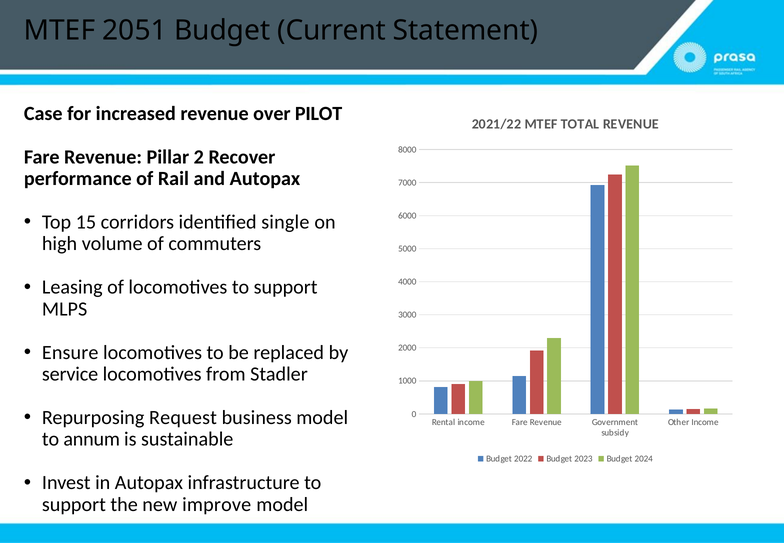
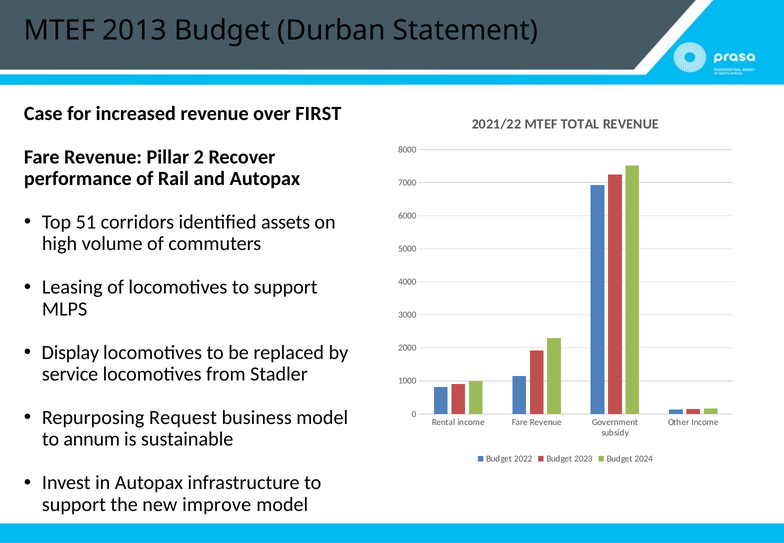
2051: 2051 -> 2013 (135, 31)
Current: Current -> Durban (331, 31)
PILOT: PILOT -> FIRST (318, 113)
15: 15 -> 51 (86, 222)
single: single -> assets (286, 222)
Ensure: Ensure -> Display (70, 352)
